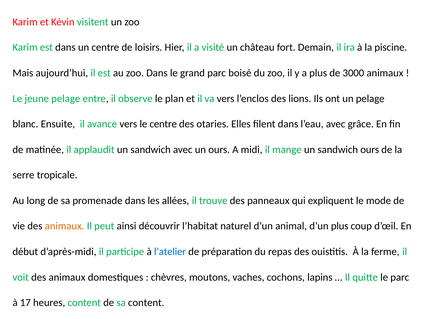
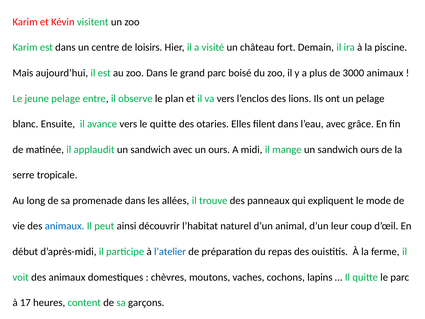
le centre: centre -> quitte (163, 124)
animaux colour: orange -> blue (65, 226)
d’un plus: plus -> leur (340, 226)
sa content: content -> garçons (146, 302)
